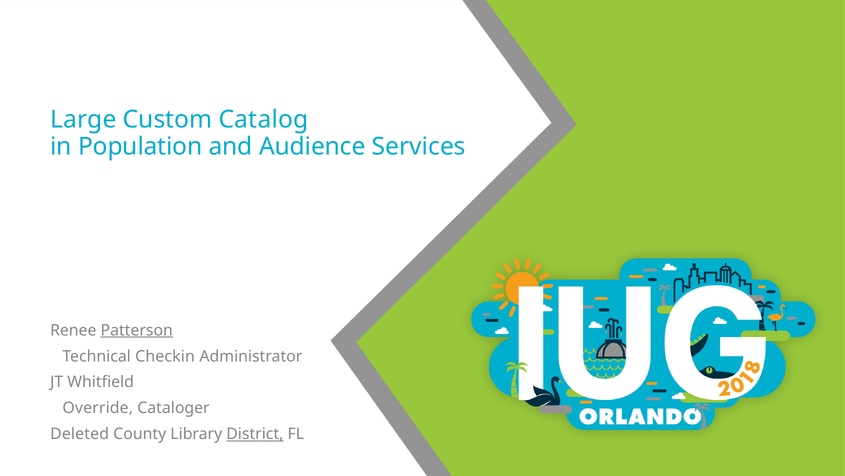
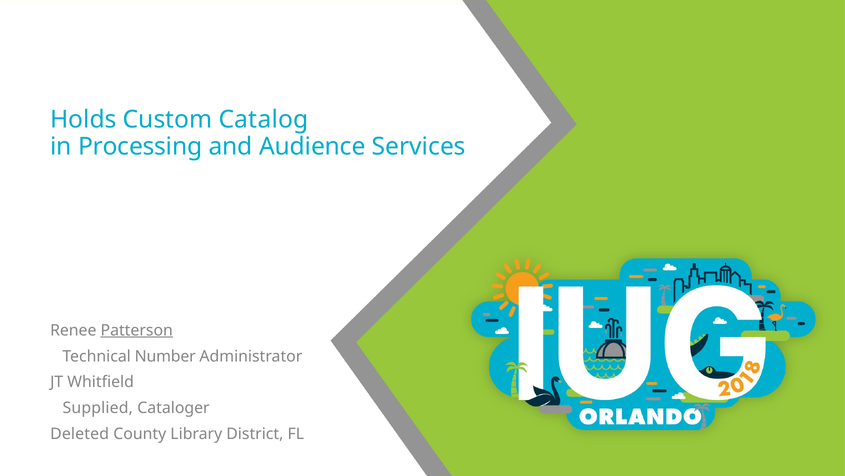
Large: Large -> Holds (83, 120)
Population: Population -> Processing (140, 146)
Checkin: Checkin -> Number (165, 356)
Override: Override -> Supplied (98, 408)
District underline: present -> none (255, 434)
